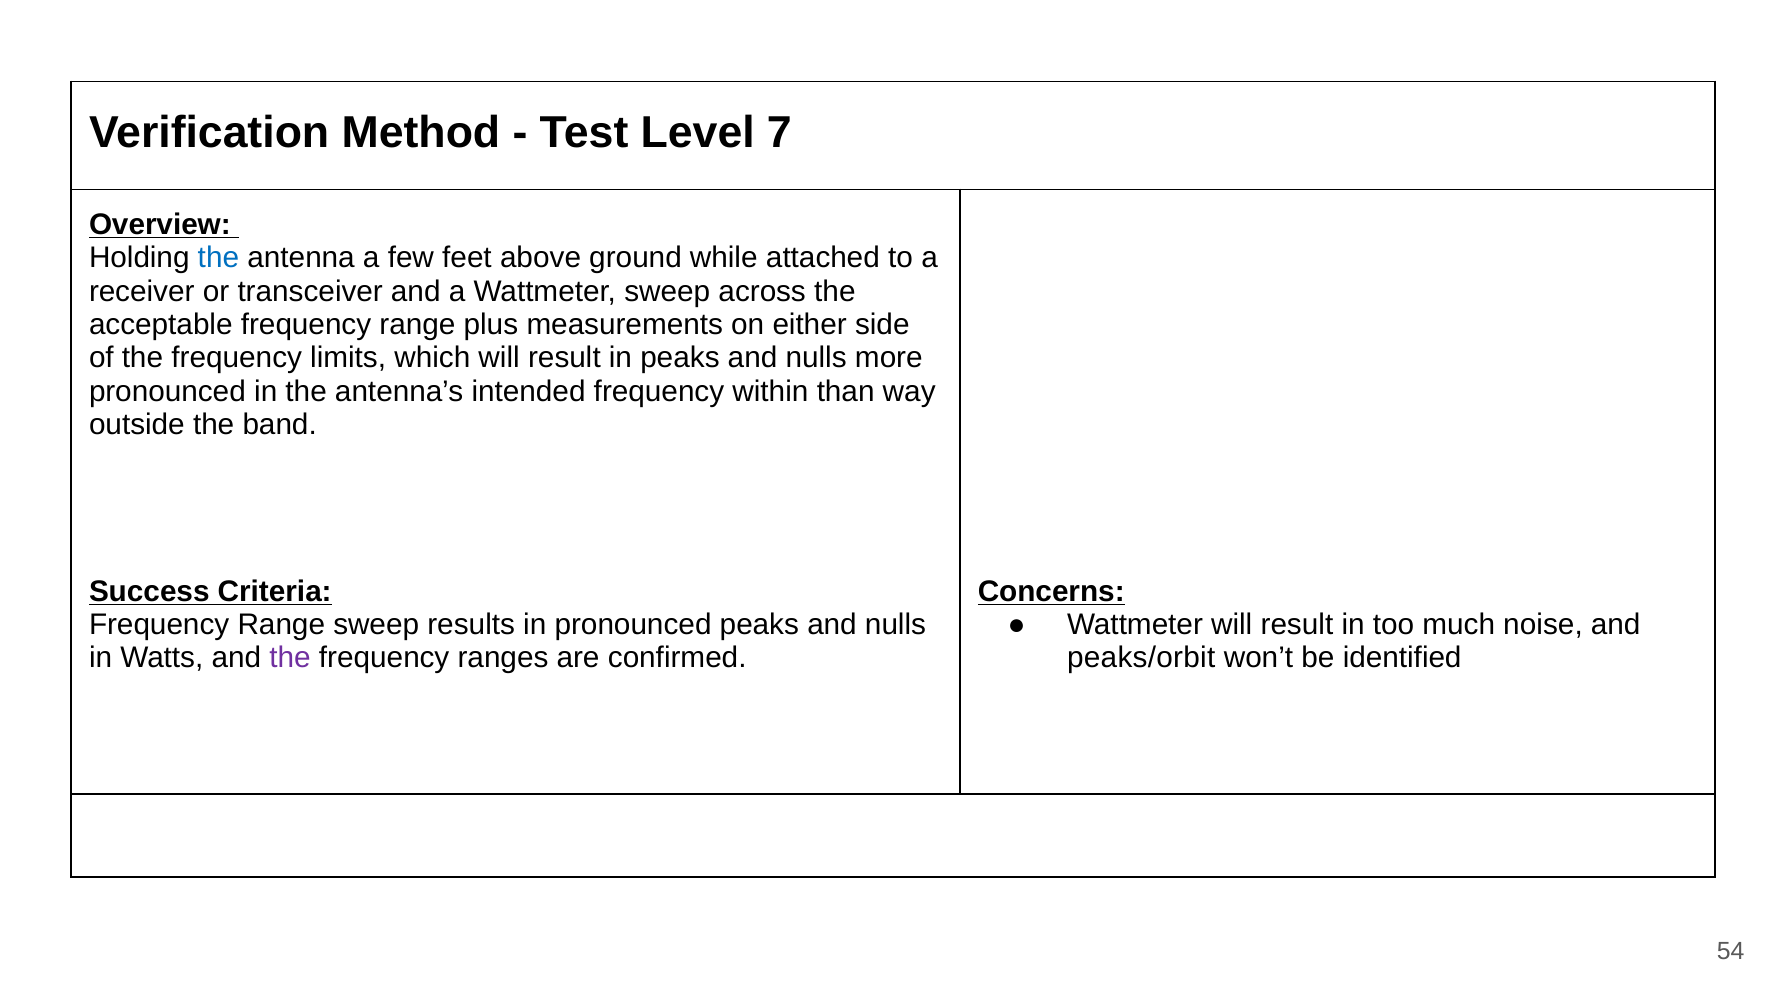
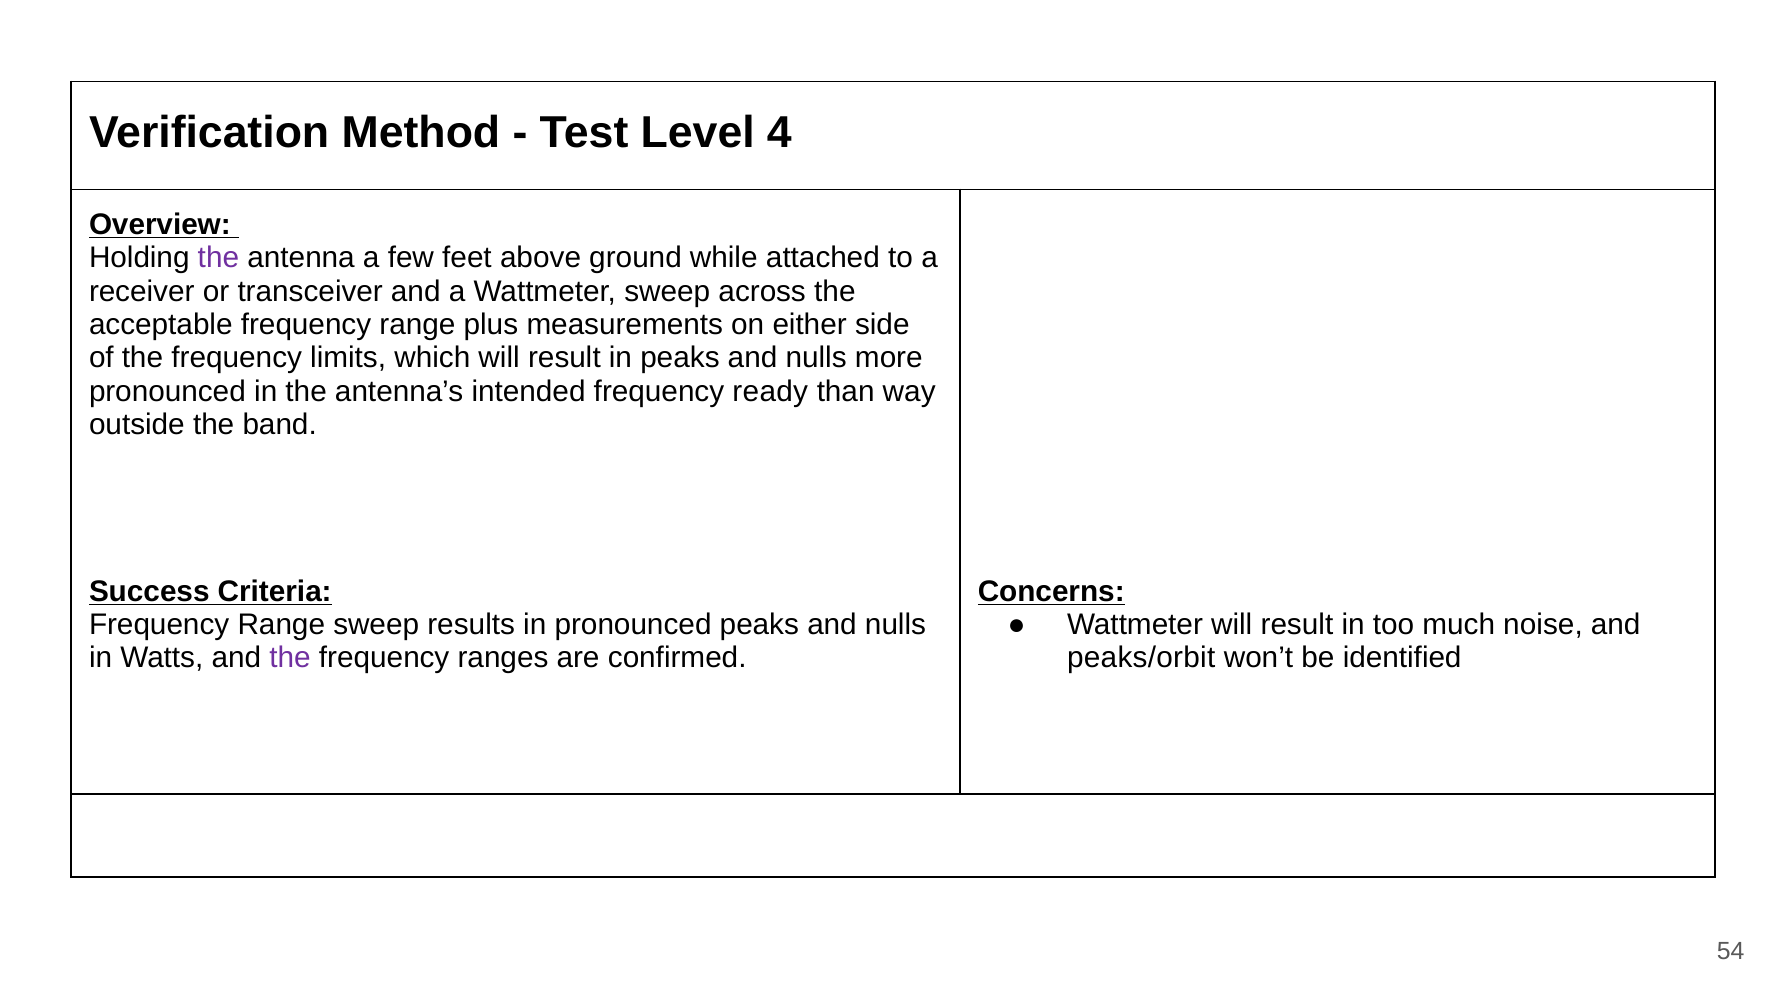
7: 7 -> 4 (779, 133)
the colour: blue -> purple (218, 258)
within: within -> ready (770, 391)
